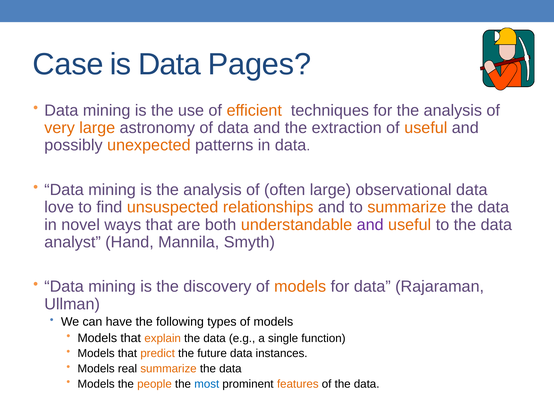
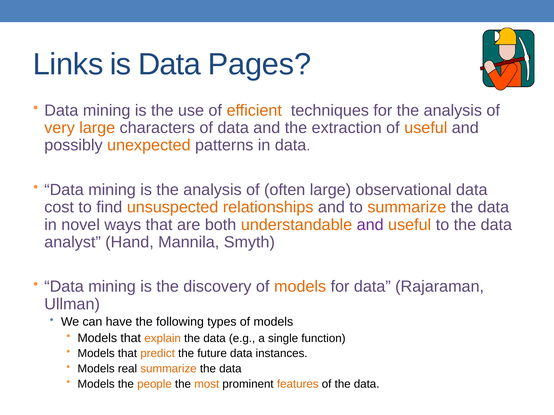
Case: Case -> Links (68, 64)
astronomy: astronomy -> characters (157, 128)
love: love -> cost (59, 207)
most colour: blue -> orange (207, 384)
